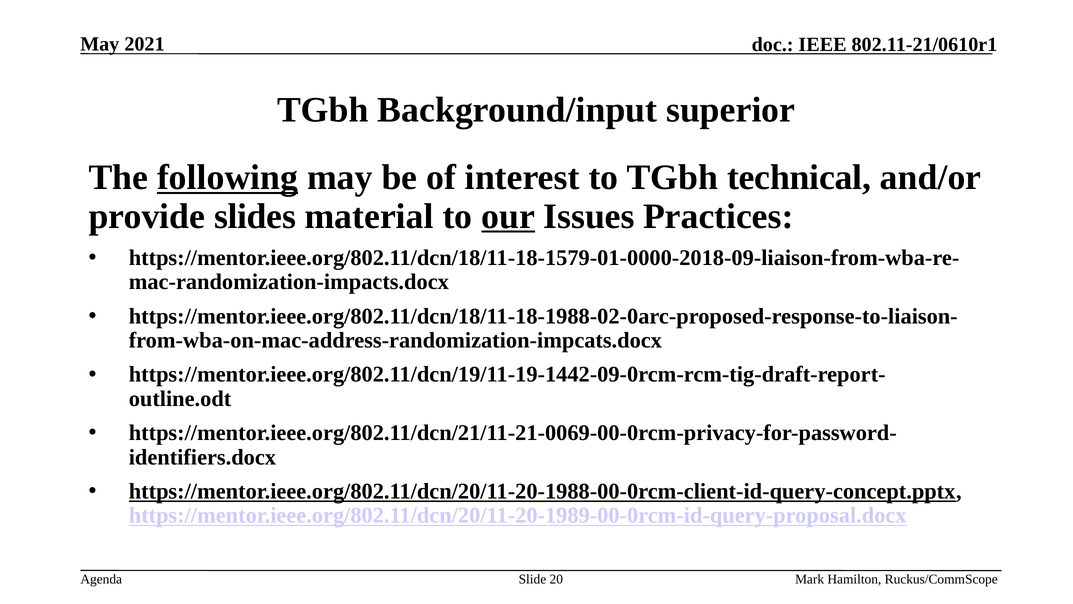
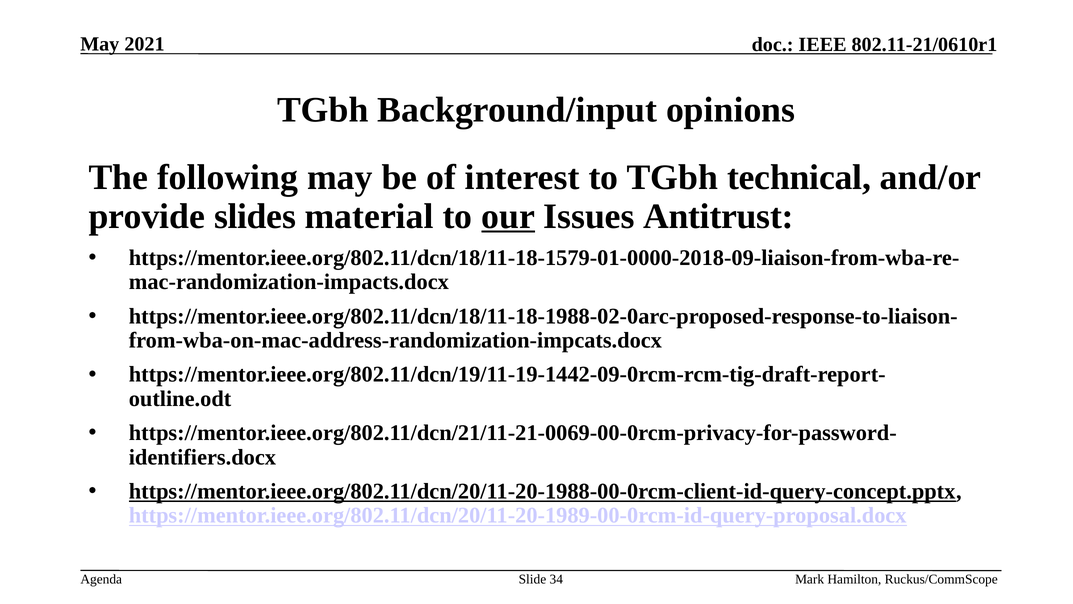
superior: superior -> opinions (731, 110)
following underline: present -> none (228, 177)
Practices: Practices -> Antitrust (718, 216)
20: 20 -> 34 (556, 579)
